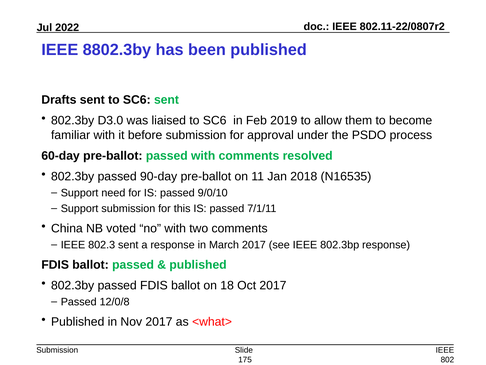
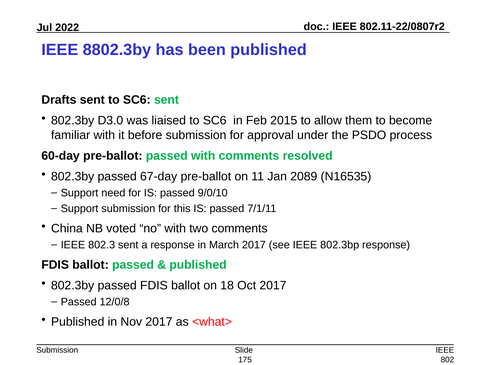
2019: 2019 -> 2015 (284, 120)
90-day: 90-day -> 67-day (159, 176)
2018: 2018 -> 2089 (304, 176)
